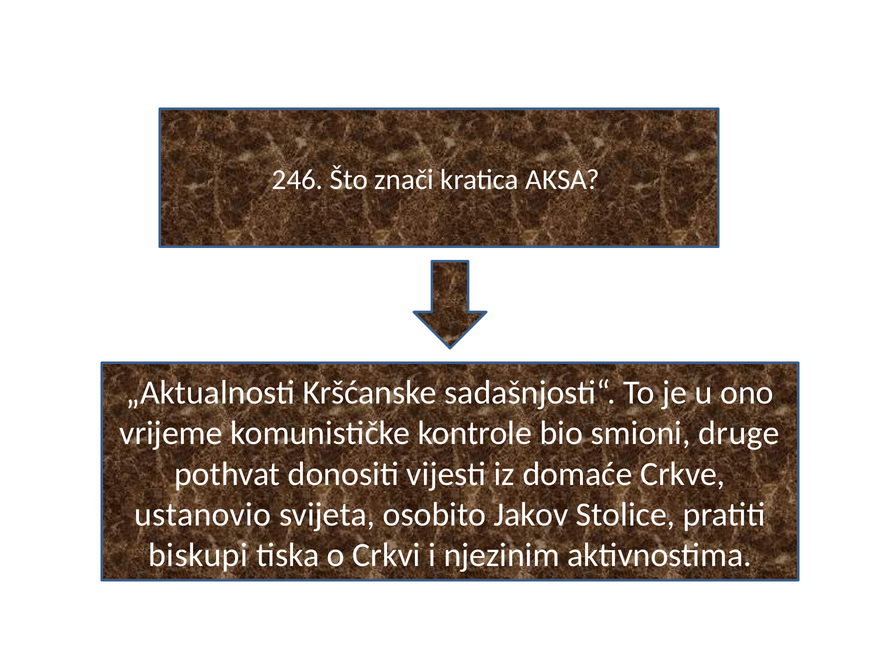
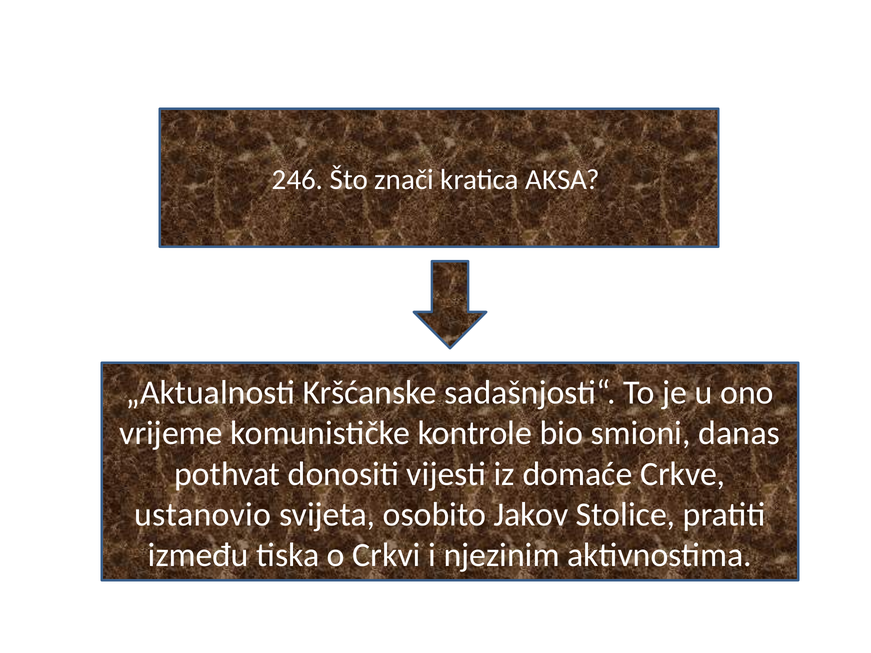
druge: druge -> danas (739, 433)
biskupi: biskupi -> između (198, 555)
